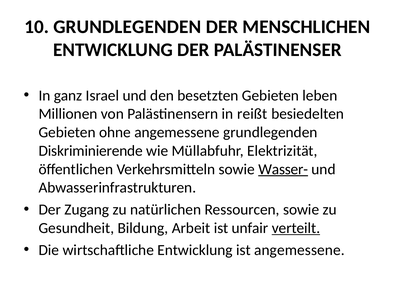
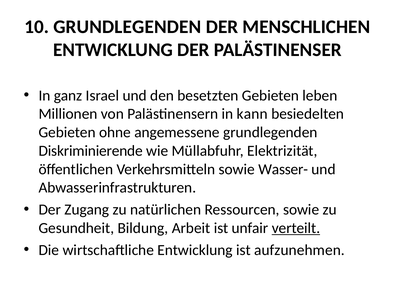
reißt: reißt -> kann (252, 114)
Wasser- underline: present -> none (283, 169)
ist angemessene: angemessene -> aufzunehmen (299, 250)
